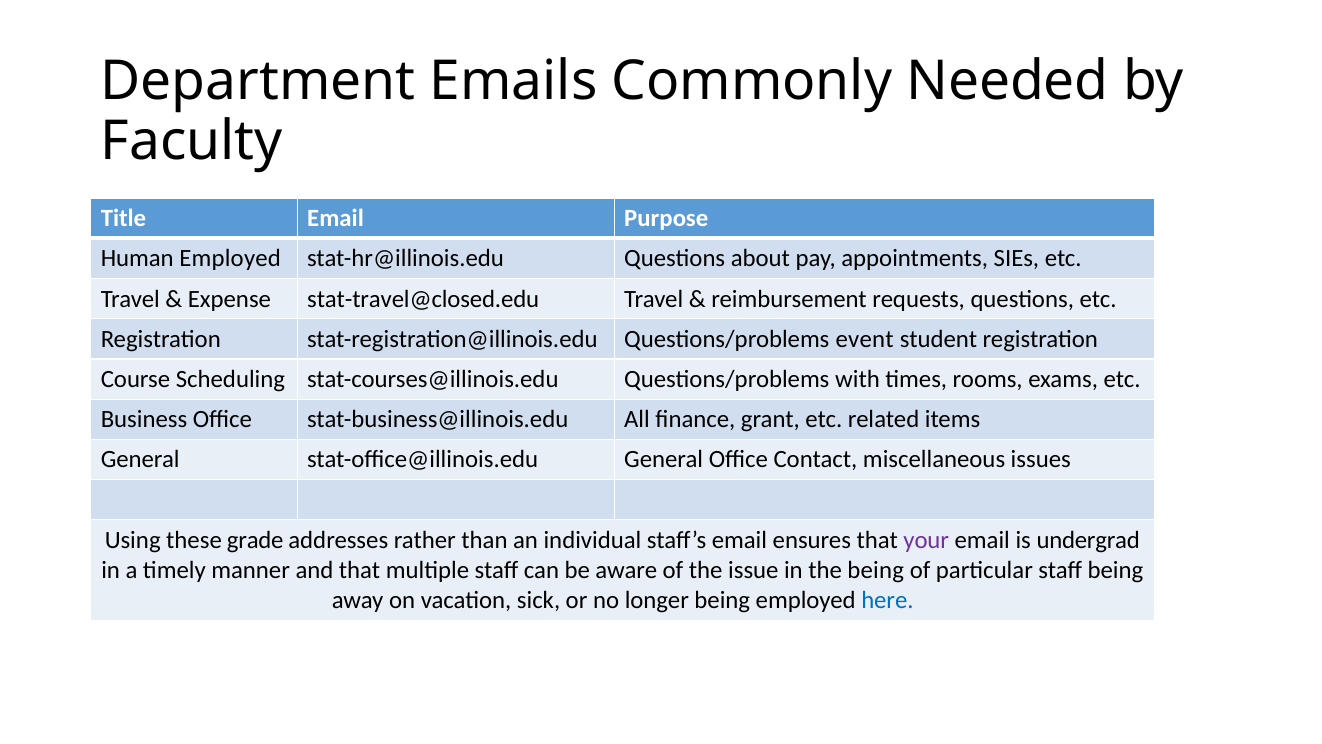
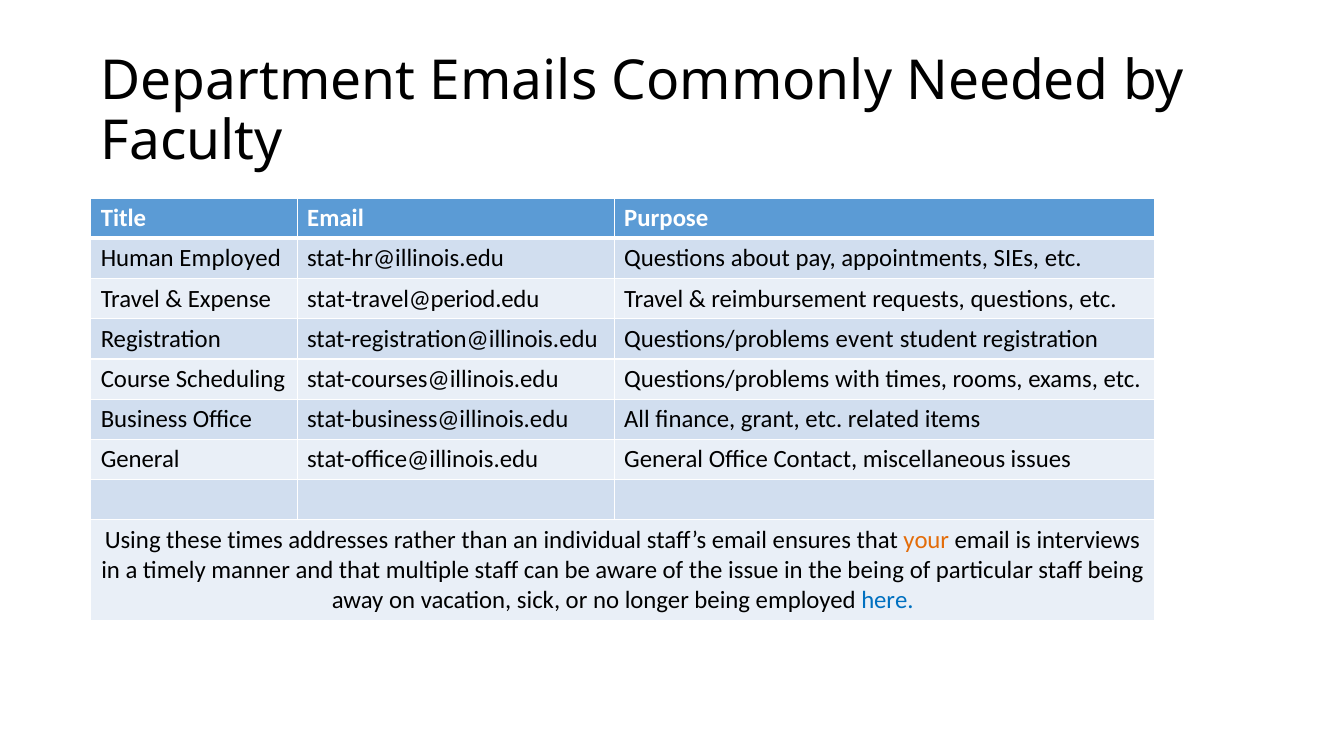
stat-travel@closed.edu: stat-travel@closed.edu -> stat-travel@period.edu (423, 299)
these grade: grade -> times (255, 540)
your colour: purple -> orange (926, 540)
undergrad: undergrad -> interviews (1088, 540)
